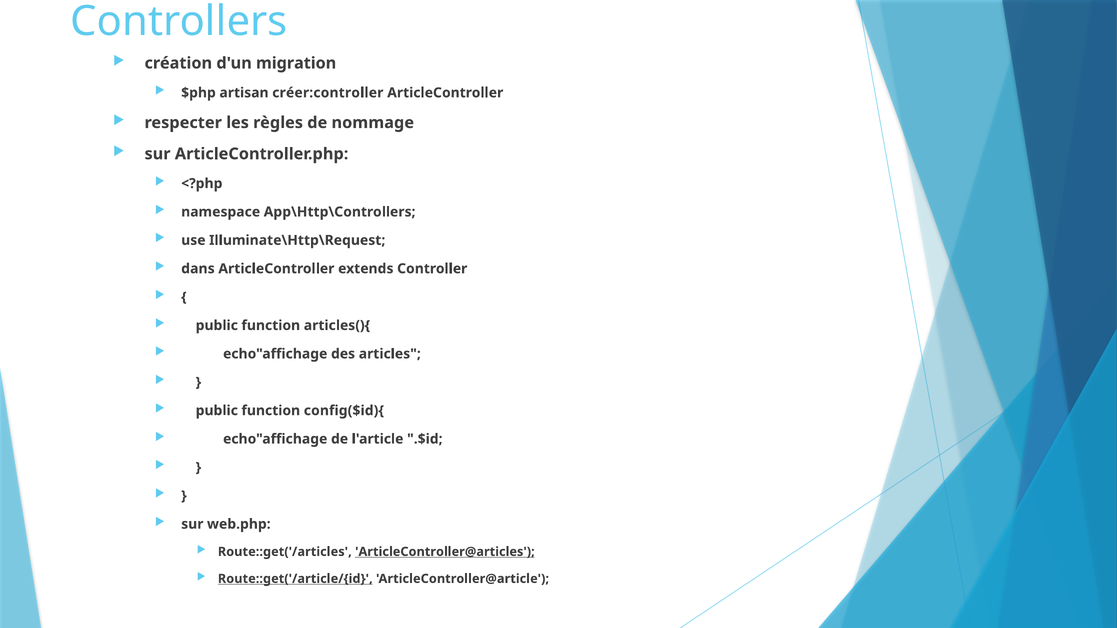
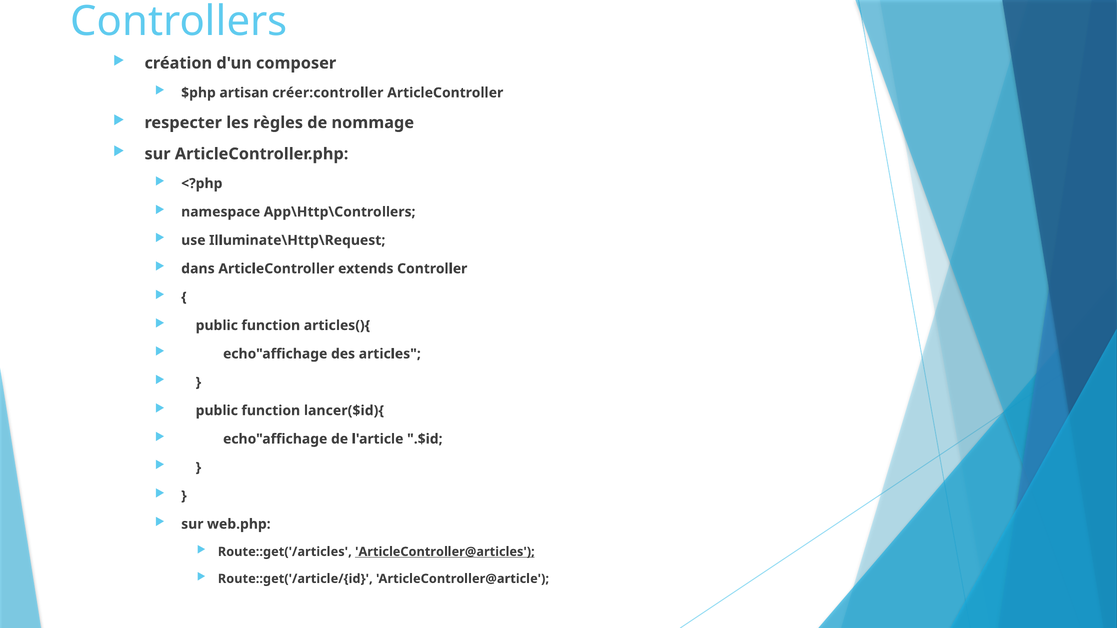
migration: migration -> composer (296, 63)
config($id){: config($id){ -> lancer($id){ (344, 411)
Route::get('/article/{id underline: present -> none (295, 579)
